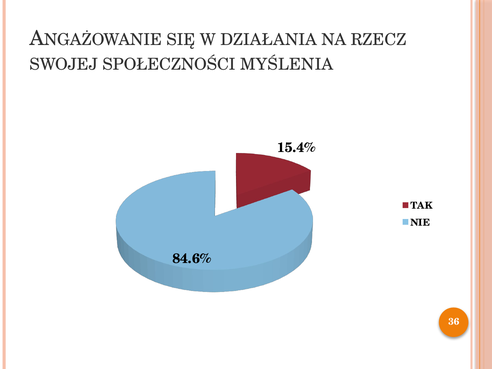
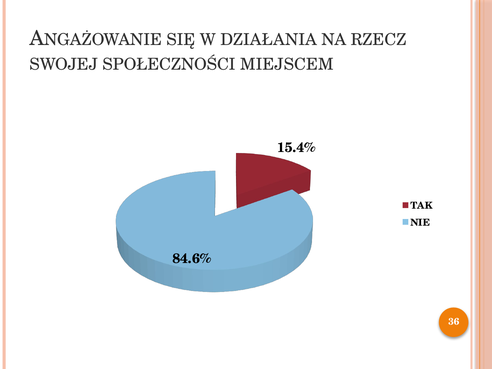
MYŚLENIA: MYŚLENIA -> MIEJSCEM (287, 64)
